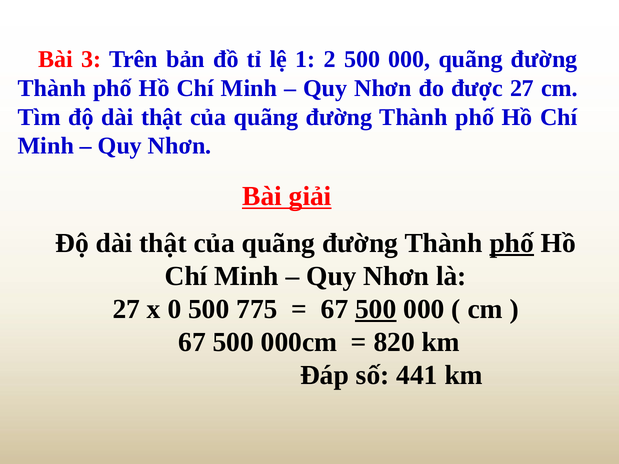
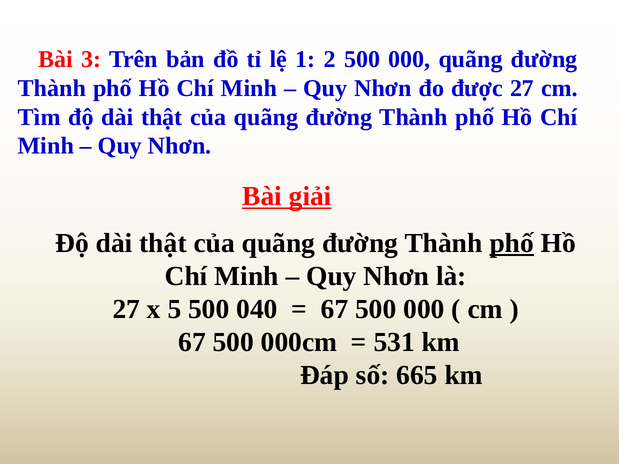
0: 0 -> 5 (174, 309)
775: 775 -> 040 (257, 309)
500 underline: present -> none (376, 309)
820: 820 -> 531 (394, 342)
441: 441 -> 665 (417, 375)
